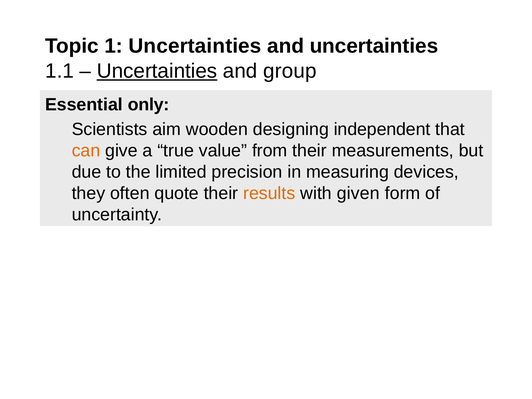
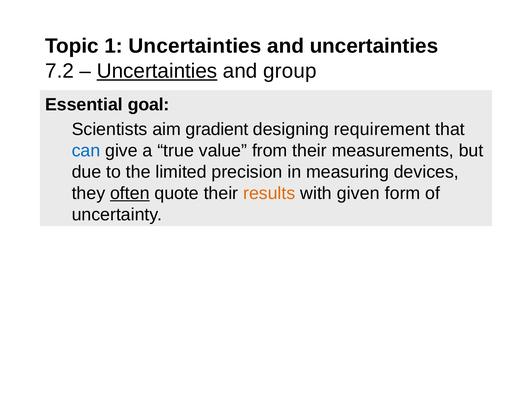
1.1: 1.1 -> 7.2 (60, 71)
only: only -> goal (149, 105)
wooden: wooden -> gradient (217, 129)
independent: independent -> requirement (382, 129)
can colour: orange -> blue (86, 151)
often underline: none -> present (130, 193)
